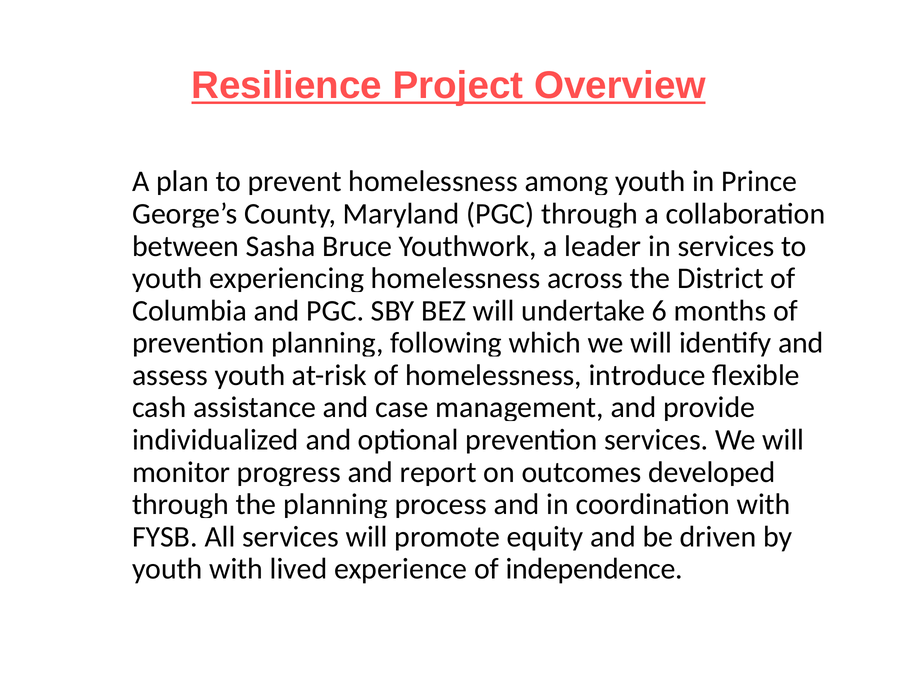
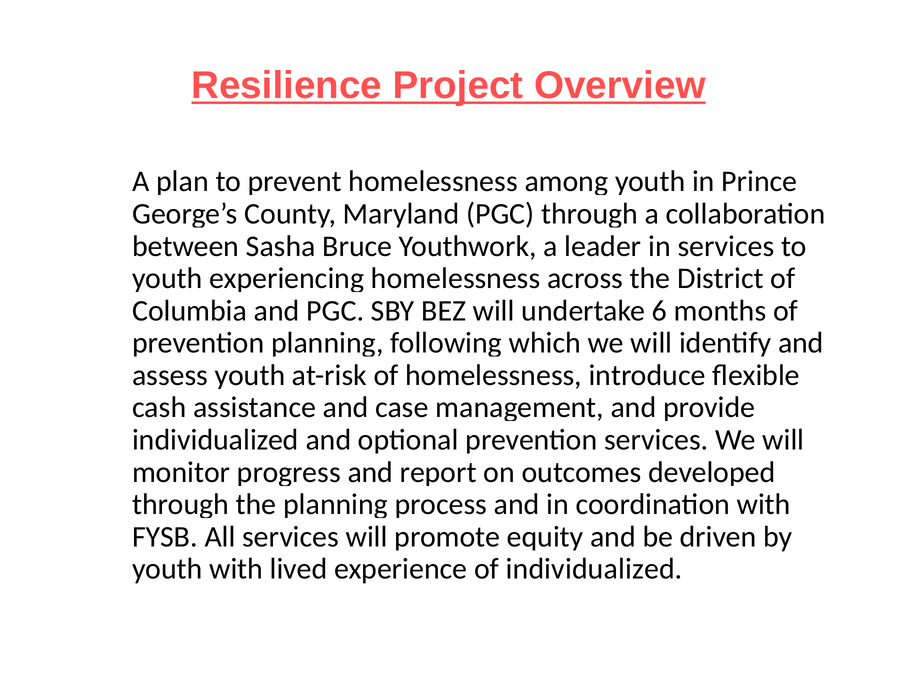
of independence: independence -> individualized (594, 569)
